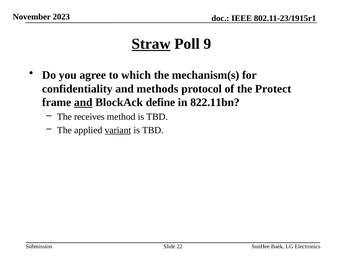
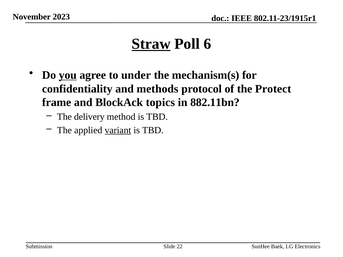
9: 9 -> 6 (207, 44)
you underline: none -> present (68, 75)
which: which -> under (136, 75)
and underline: present -> none (83, 103)
define: define -> topics (160, 103)
822.11bn: 822.11bn -> 882.11bn (215, 103)
receives: receives -> delivery (89, 117)
